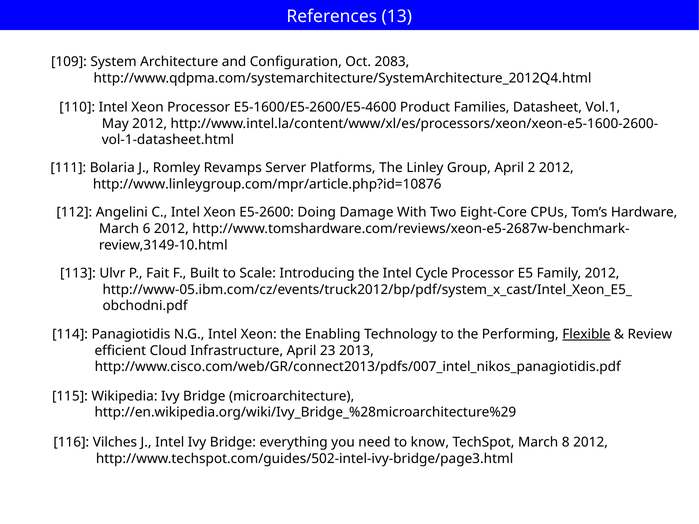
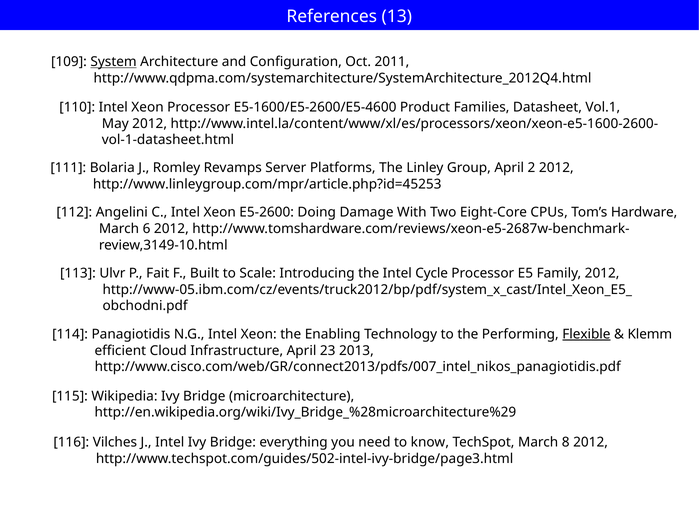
System underline: none -> present (114, 62)
2083: 2083 -> 2011 (392, 62)
http://www.linleygroup.com/mpr/article.php?id=10876: http://www.linleygroup.com/mpr/article.php?id=10876 -> http://www.linleygroup.com/mpr/article.php?id=45253 (267, 184)
Review: Review -> Klemm (650, 334)
